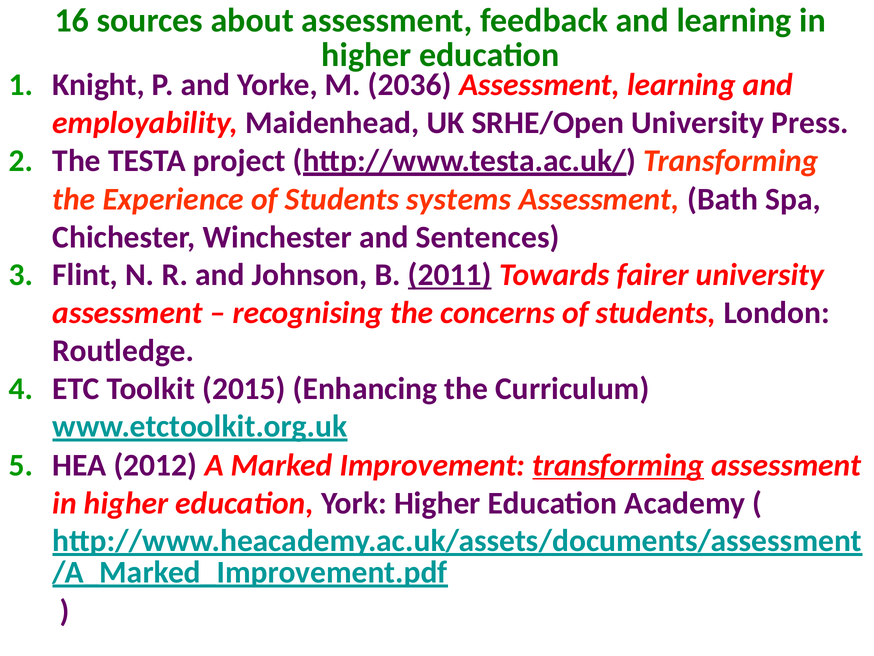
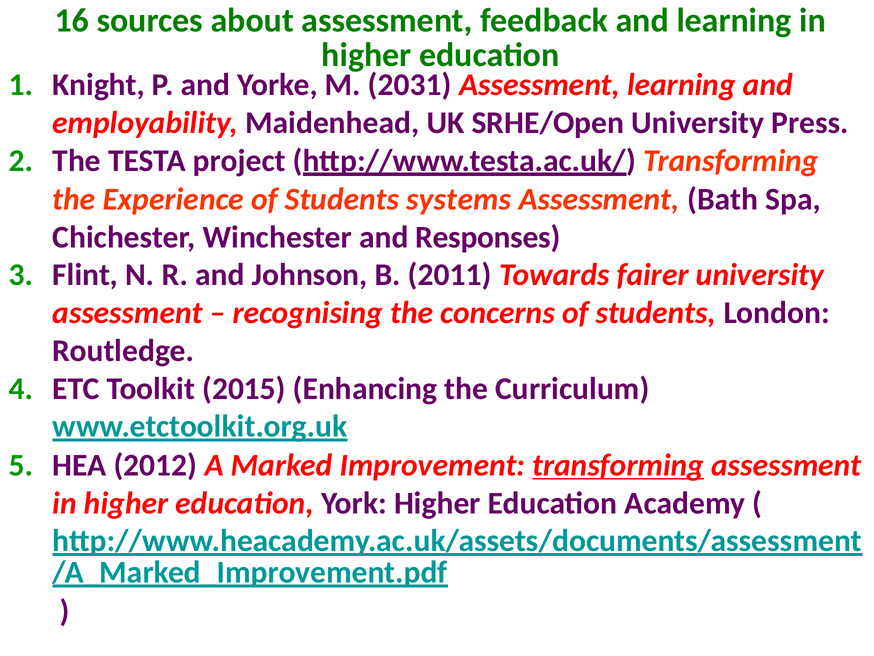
2036: 2036 -> 2031 (410, 85)
Sentences: Sentences -> Responses (488, 237)
2011 underline: present -> none (450, 275)
